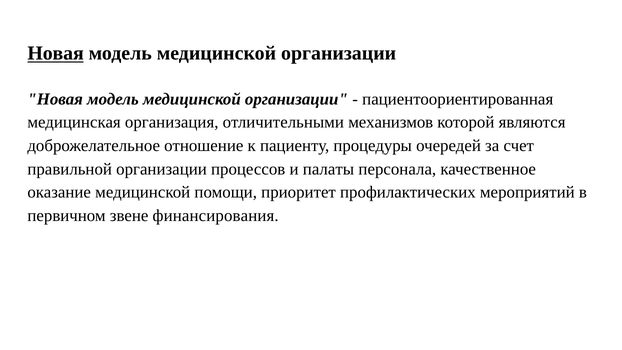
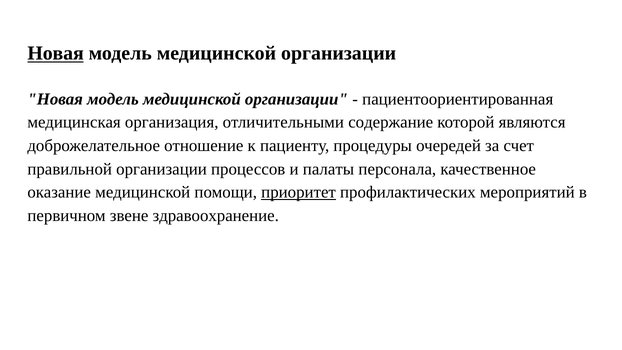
механизмов: механизмов -> содержание (391, 122)
приоритет underline: none -> present (299, 192)
финансирования: финансирования -> здравоохранение (216, 216)
